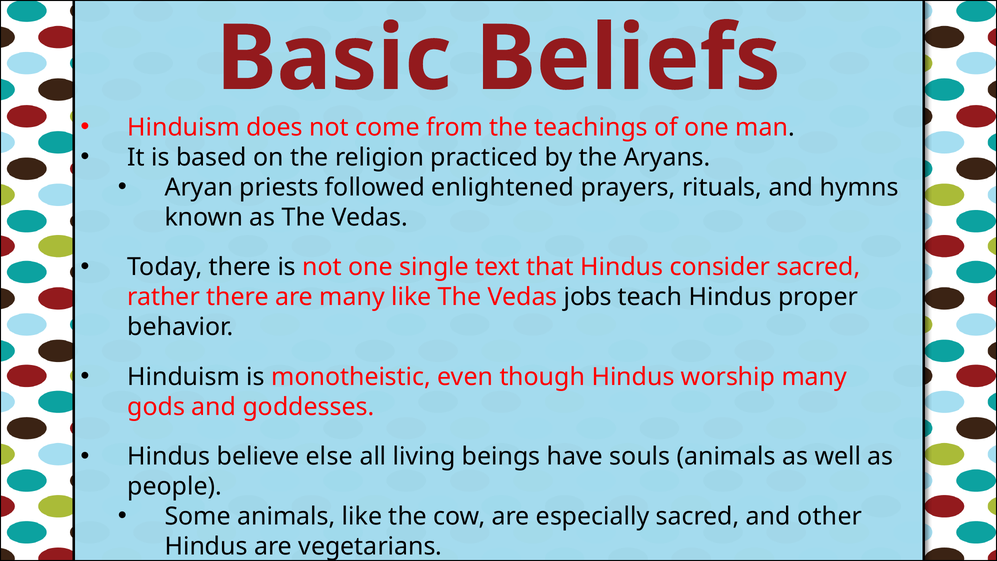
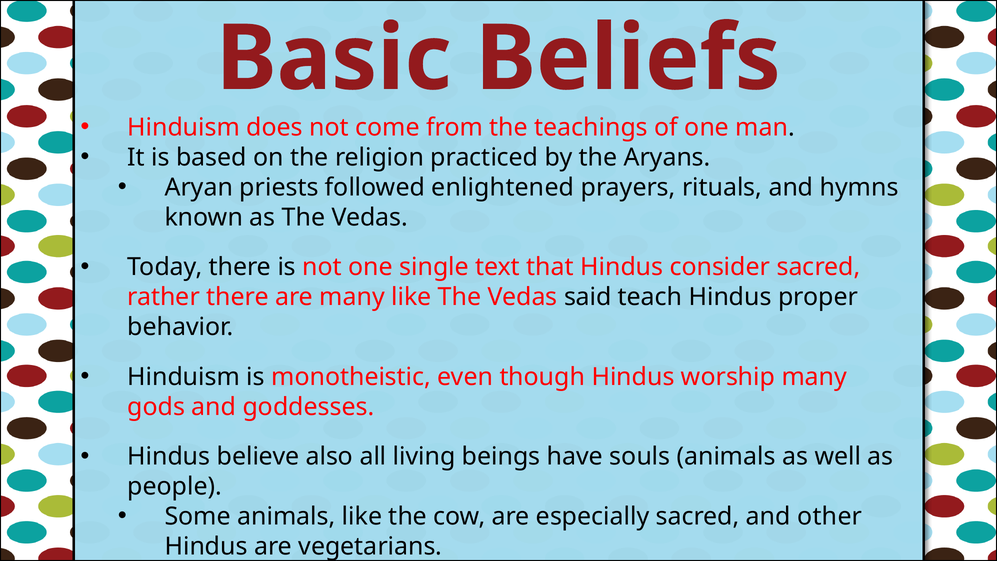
jobs: jobs -> said (588, 297)
else: else -> also (329, 457)
